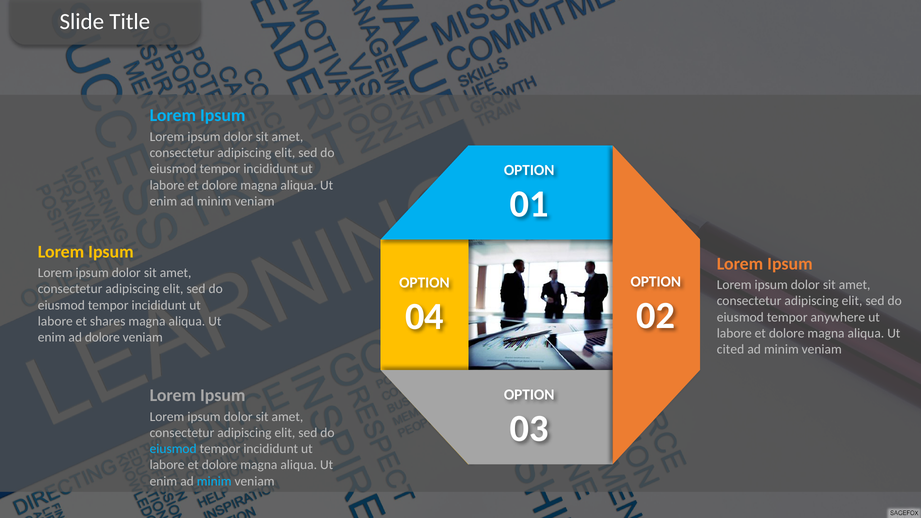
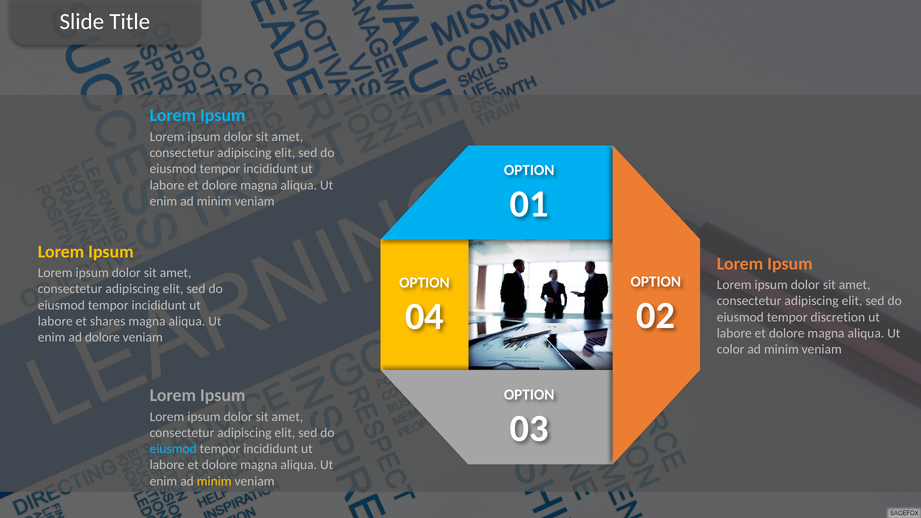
anywhere: anywhere -> discretion (838, 317)
cited: cited -> color (731, 349)
minim colour: light blue -> yellow (214, 481)
